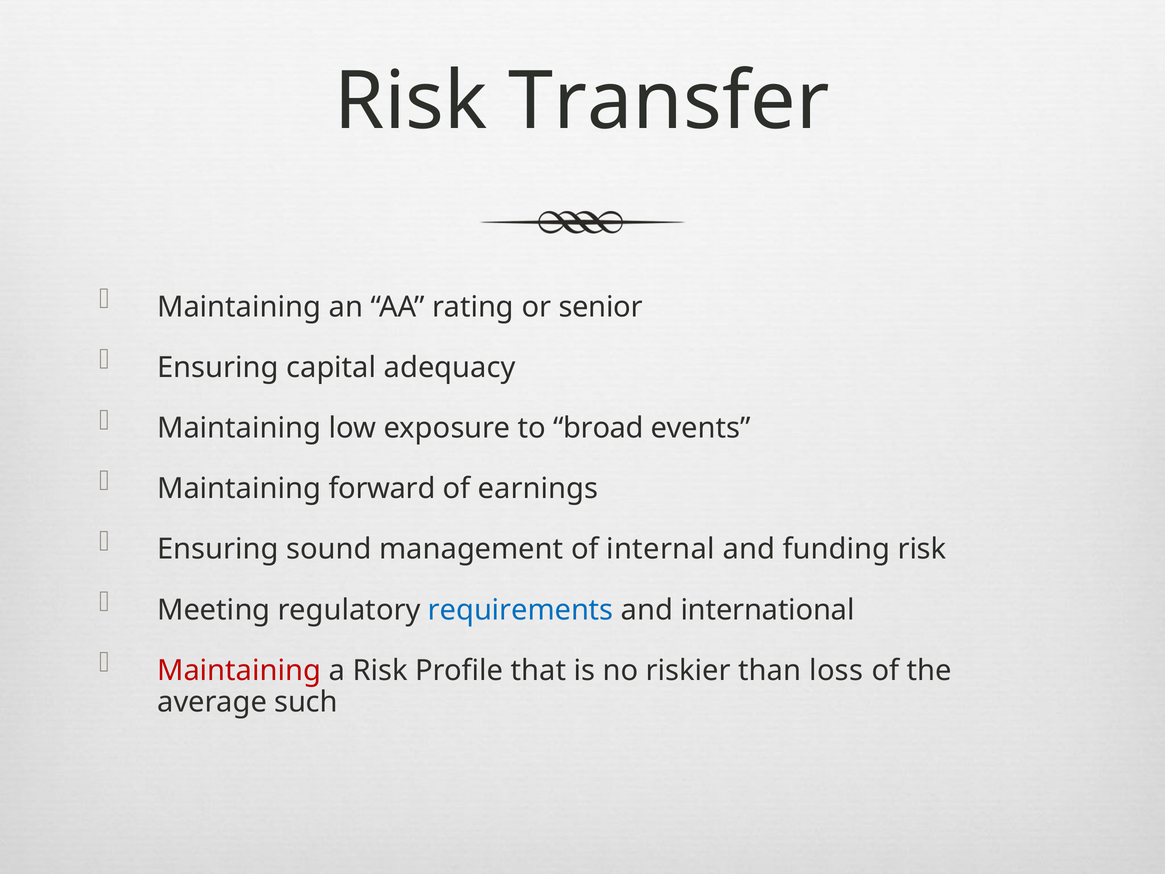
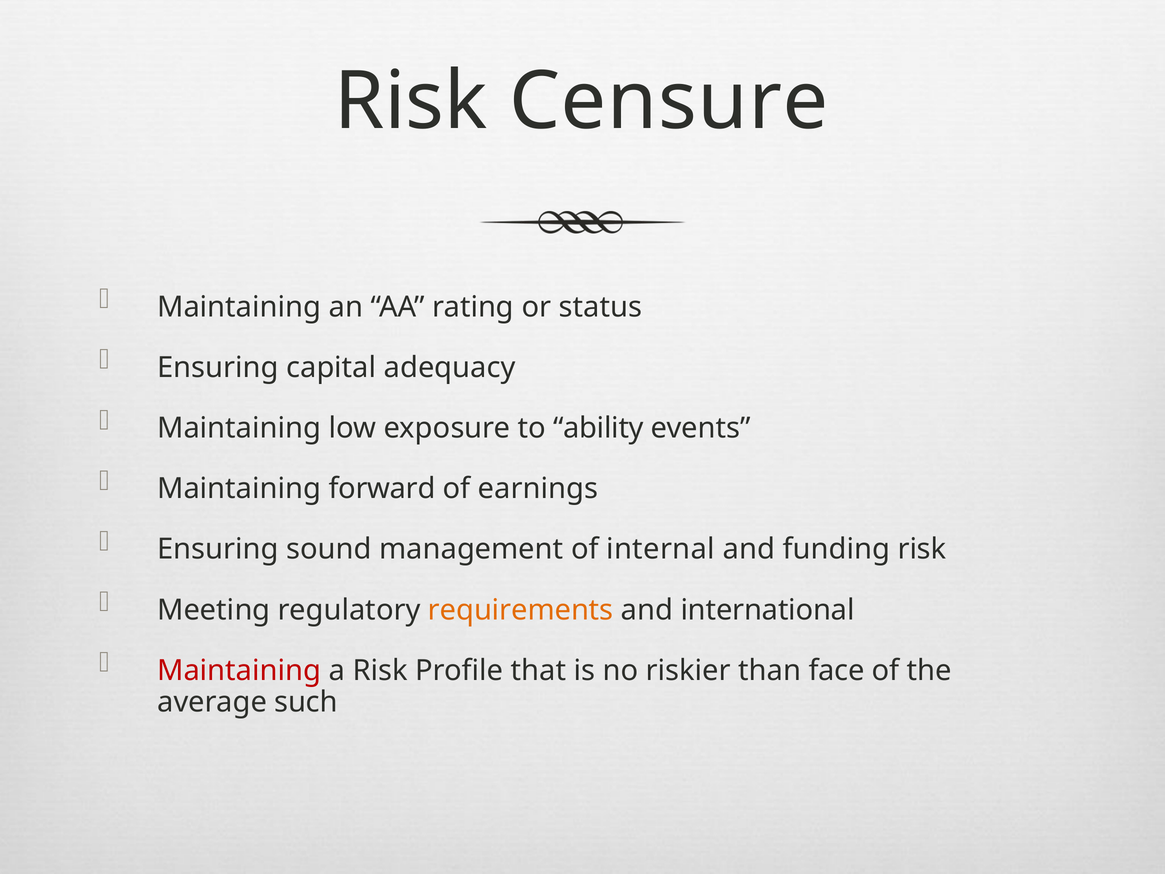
Transfer: Transfer -> Censure (669, 102)
senior: senior -> status (600, 307)
broad: broad -> ability (598, 428)
requirements colour: blue -> orange (521, 610)
loss: loss -> face (837, 670)
